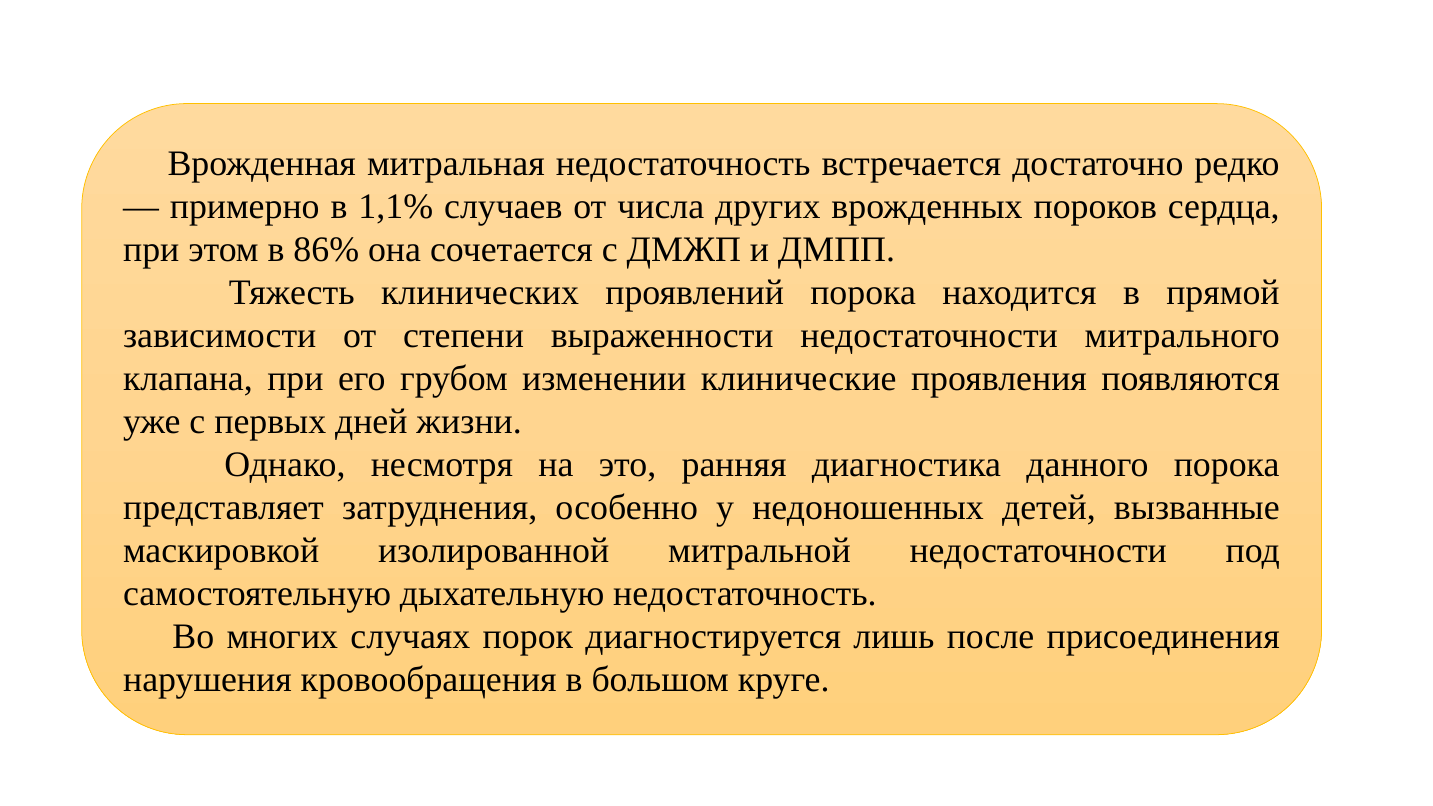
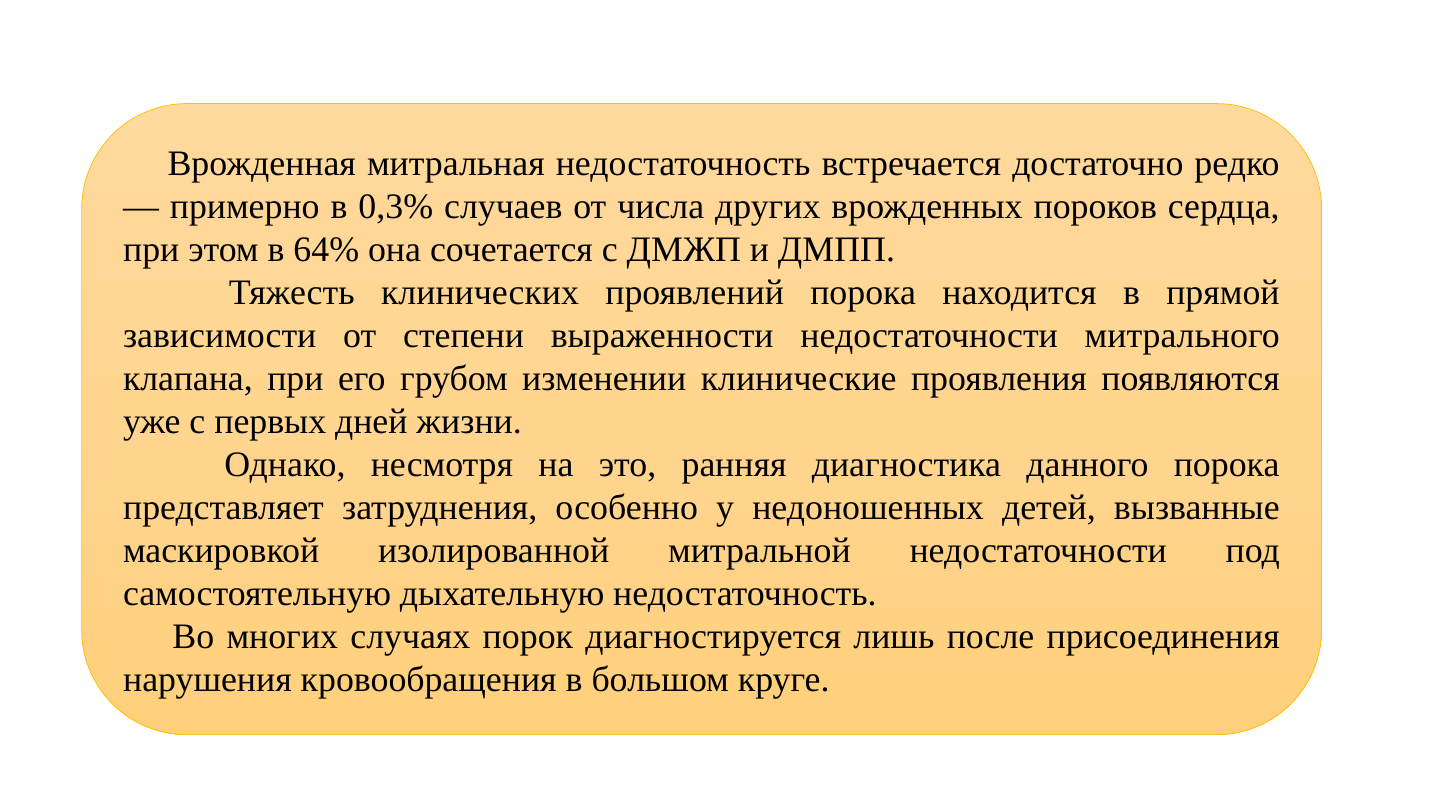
1,1%: 1,1% -> 0,3% (396, 207)
86%: 86% -> 64% (326, 250)
